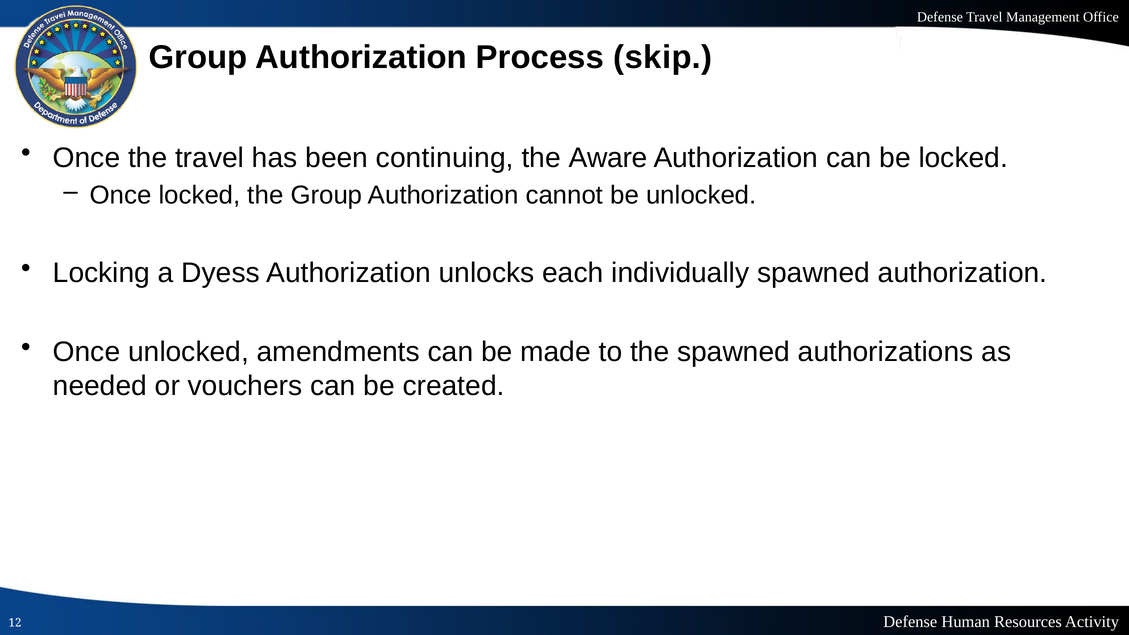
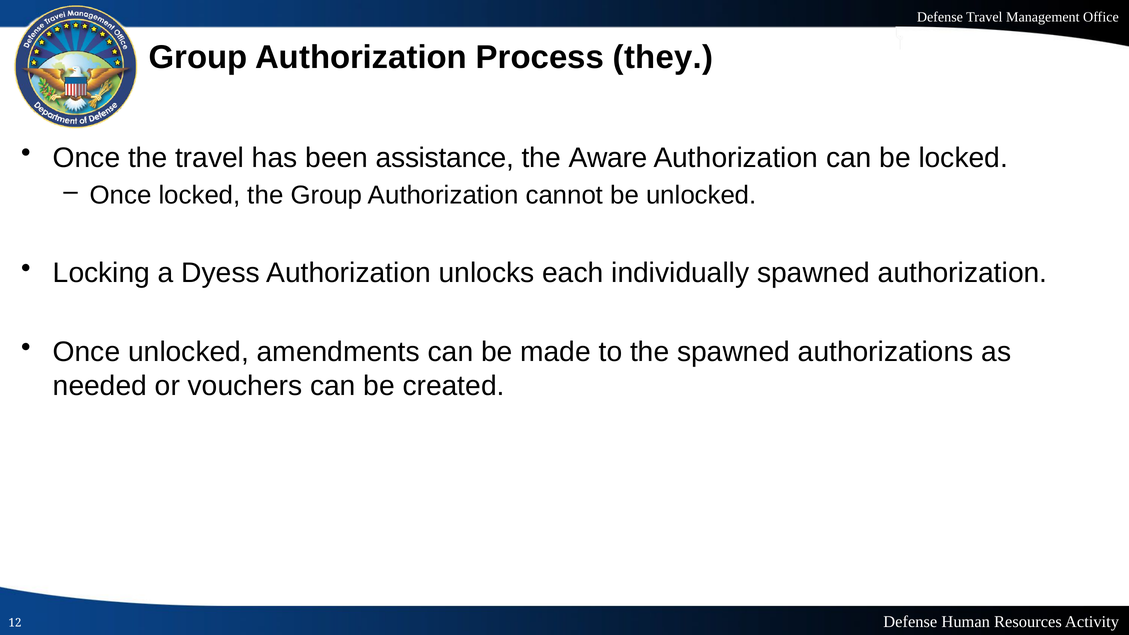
skip: skip -> they (663, 57)
continuing: continuing -> assistance (445, 158)
